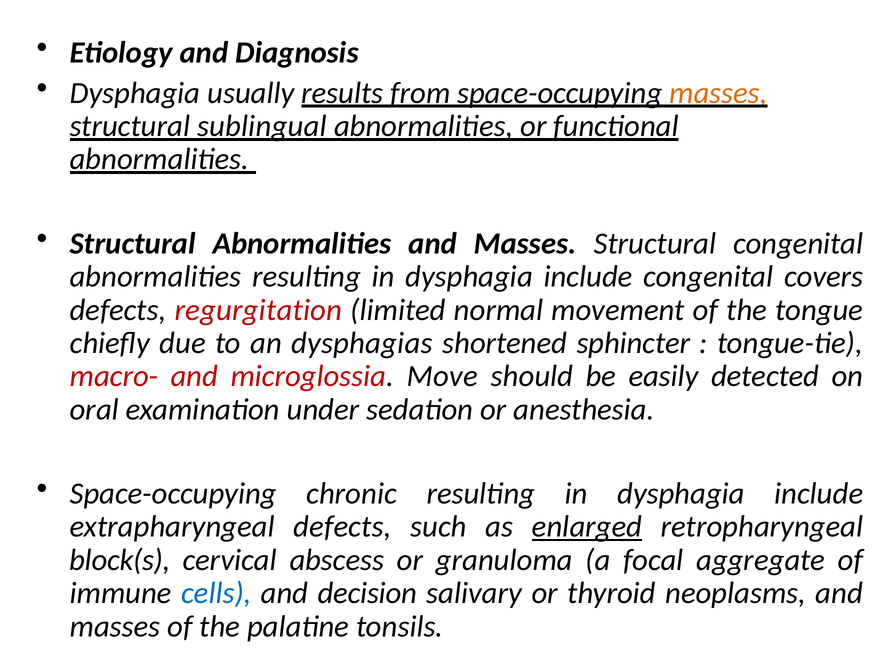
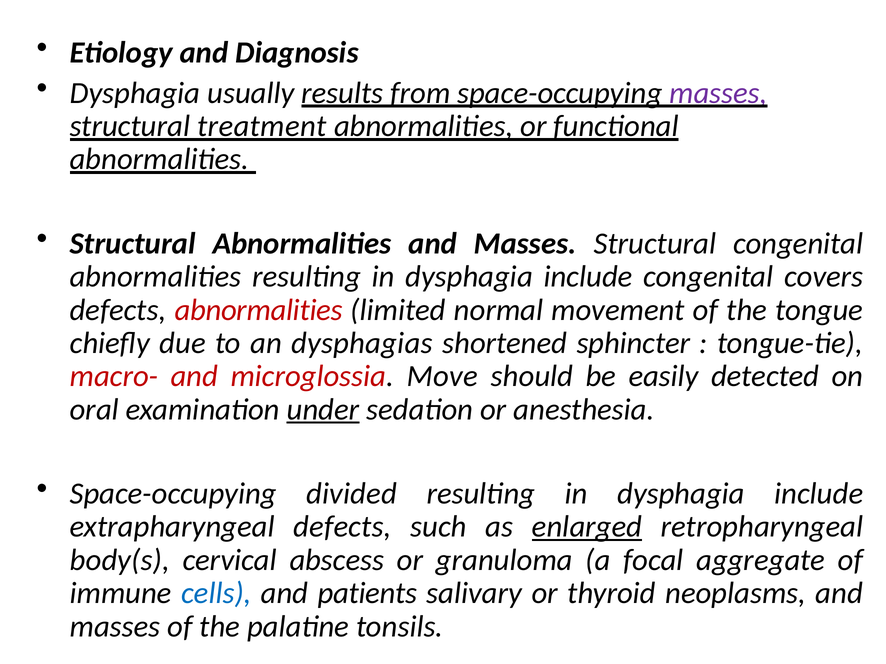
masses colour: orange -> purple (718, 93)
sublingual: sublingual -> treatment (262, 126)
defects regurgitation: regurgitation -> abnormalities (259, 310)
under underline: none -> present (323, 410)
chronic: chronic -> divided (352, 494)
block(s: block(s -> body(s (120, 560)
decision: decision -> patients (367, 594)
